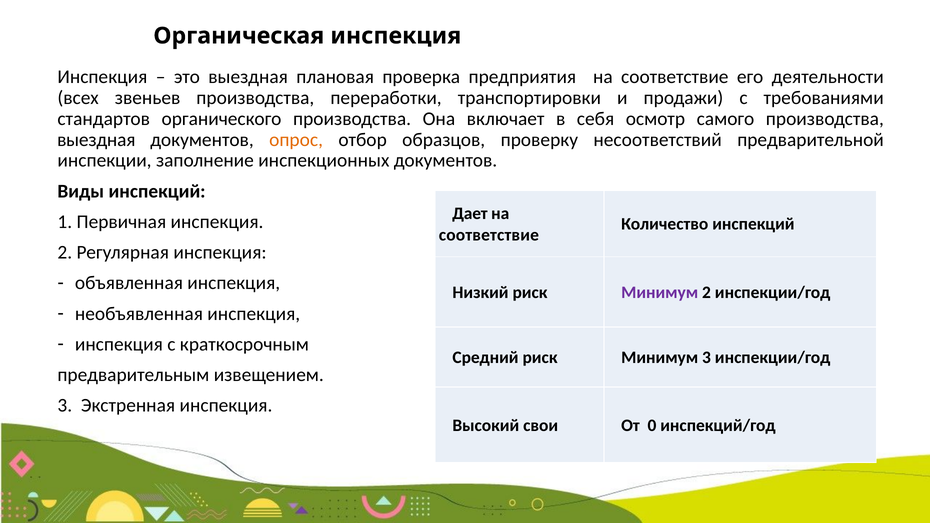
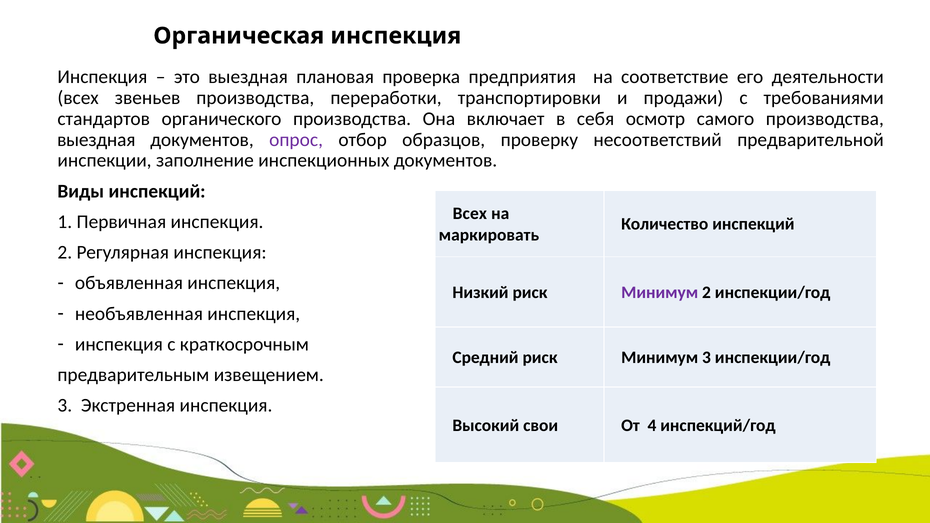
опрос colour: orange -> purple (296, 140)
Дает: Дает -> Всех (470, 214)
соответствие: соответствие -> маркировать (489, 235)
0: 0 -> 4 (652, 425)
